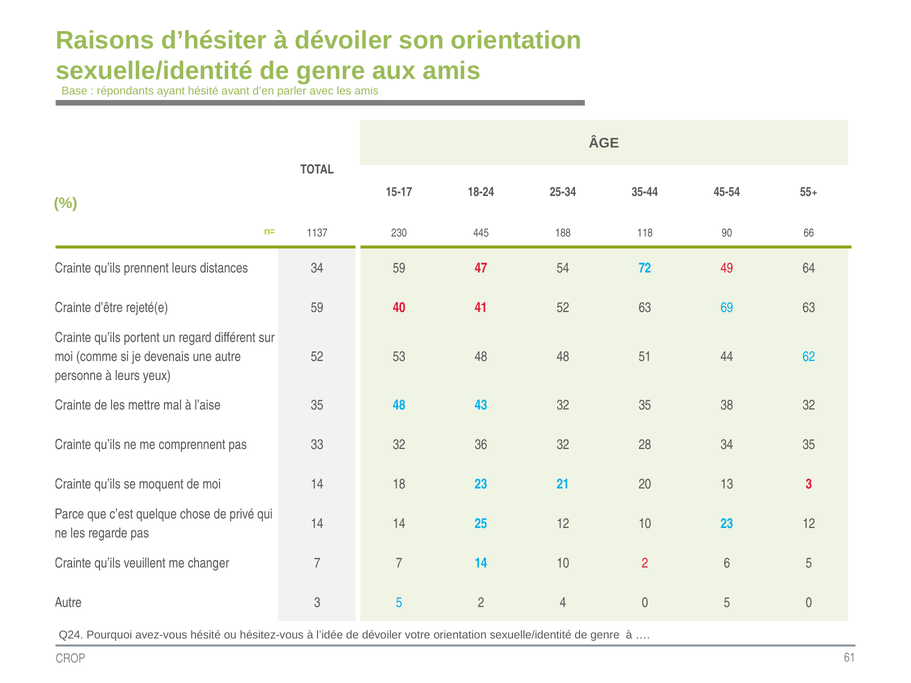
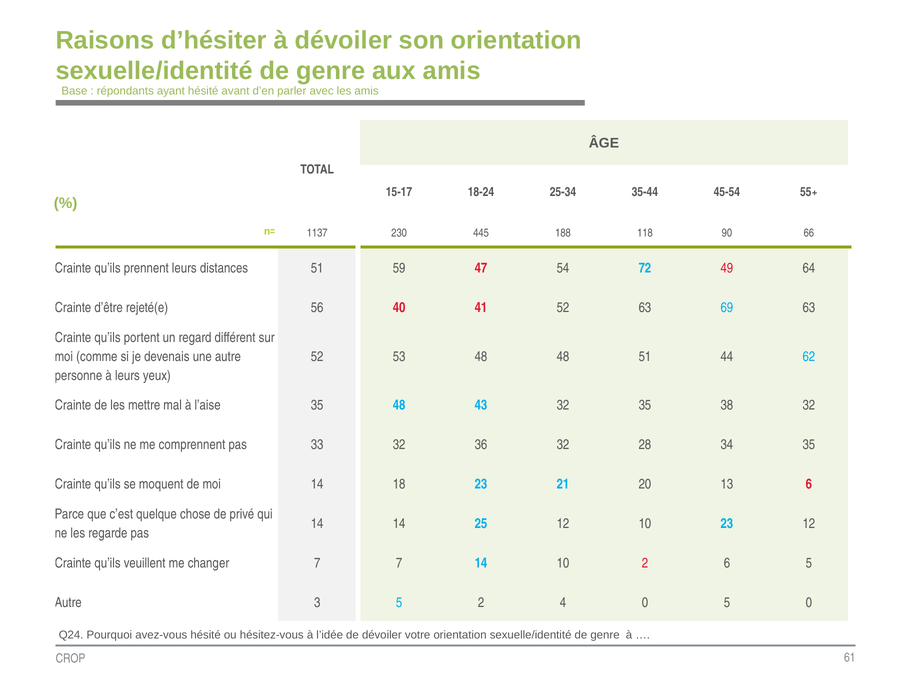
distances 34: 34 -> 51 (317, 268)
rejeté(e 59: 59 -> 56 (317, 308)
13 3: 3 -> 6 (809, 484)
